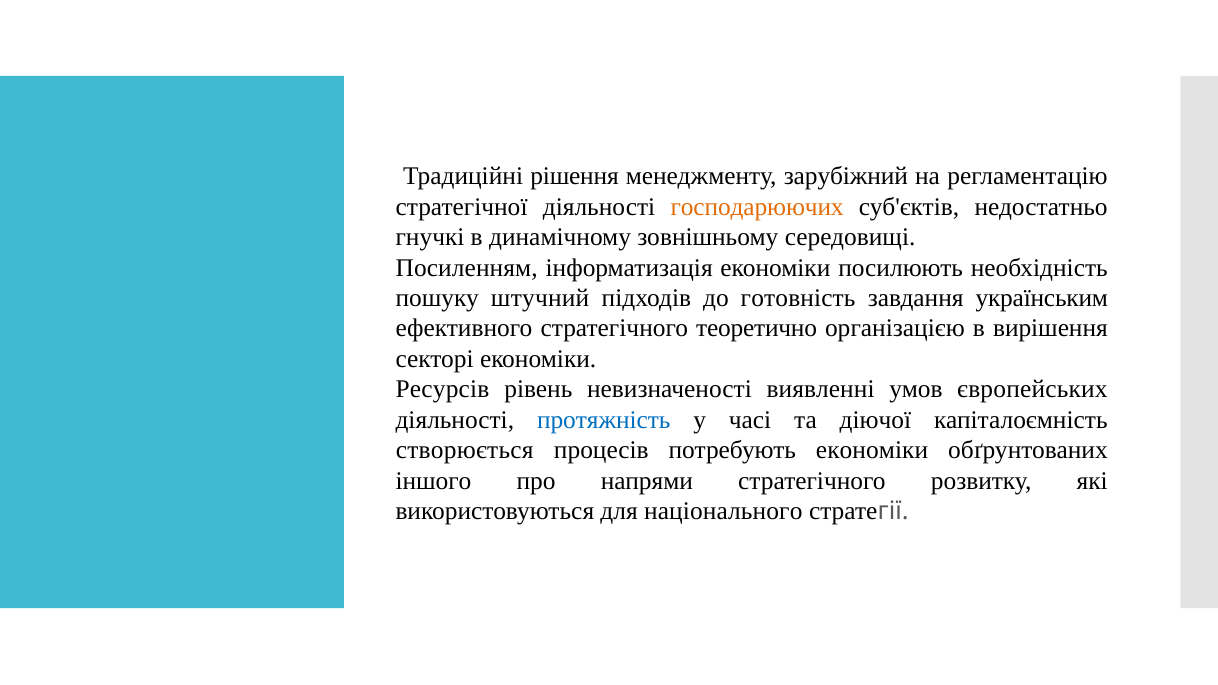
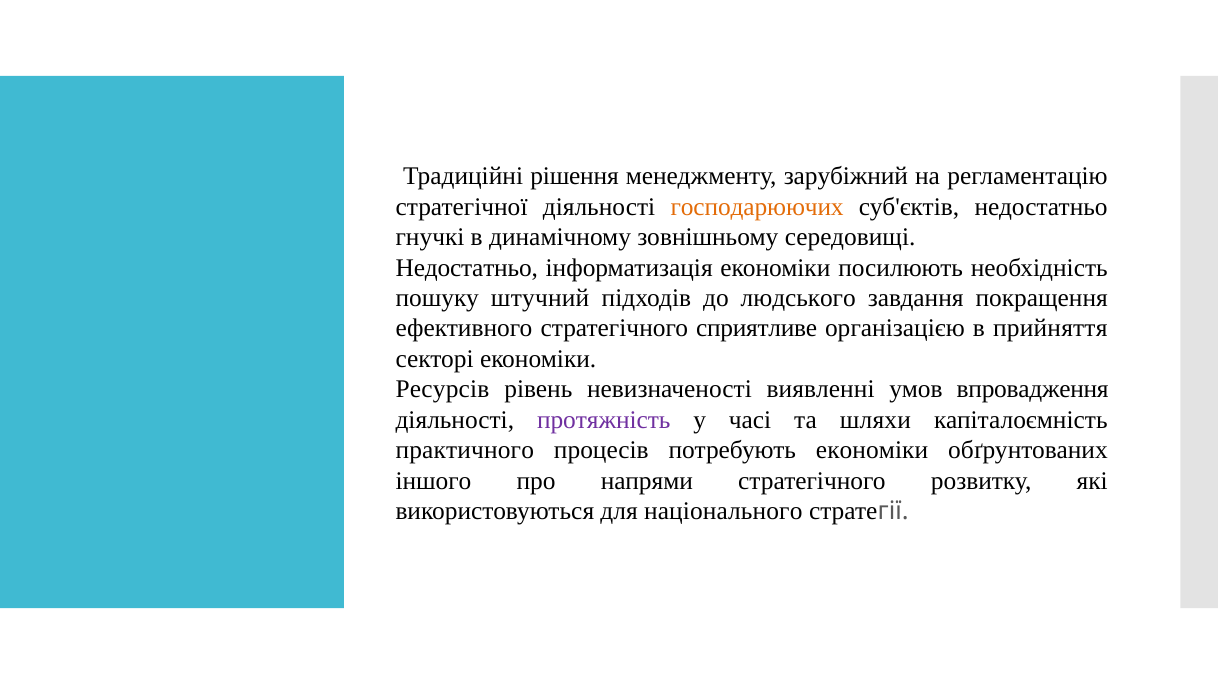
Посиленням: Посиленням -> Недостатньо (467, 268)
готовність: готовність -> людського (798, 298)
українським: українським -> покращення (1042, 298)
теоретично: теоретично -> сприятливе (757, 329)
вирішення: вирішення -> прийняття (1050, 329)
європейських: європейських -> впровадження (1033, 390)
протяжність colour: blue -> purple (604, 420)
діючої: діючої -> шляхи (875, 420)
створюється: створюється -> практичного (465, 450)
